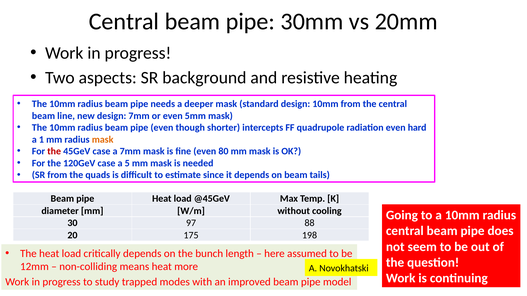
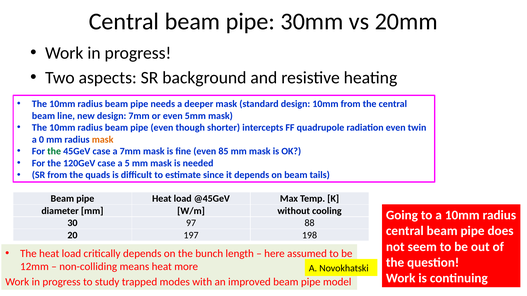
hard: hard -> twin (417, 128)
1: 1 -> 0 (41, 140)
the colour: red -> green (54, 151)
80: 80 -> 85 (223, 151)
175: 175 -> 197 (191, 236)
